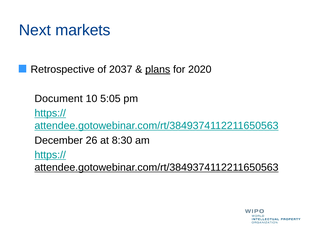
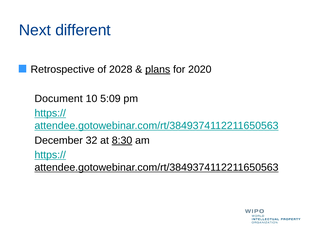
markets: markets -> different (83, 30)
2037: 2037 -> 2028 (121, 69)
5:05: 5:05 -> 5:09 (110, 99)
26: 26 -> 32 (92, 141)
8:30 underline: none -> present (122, 141)
